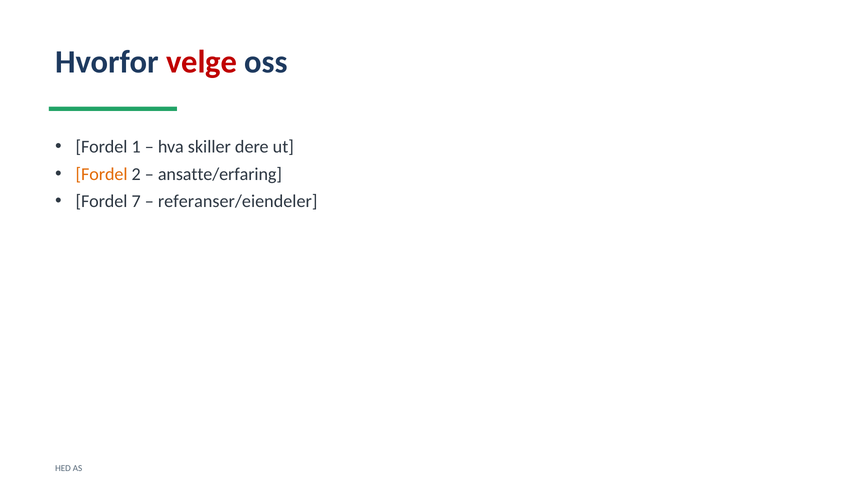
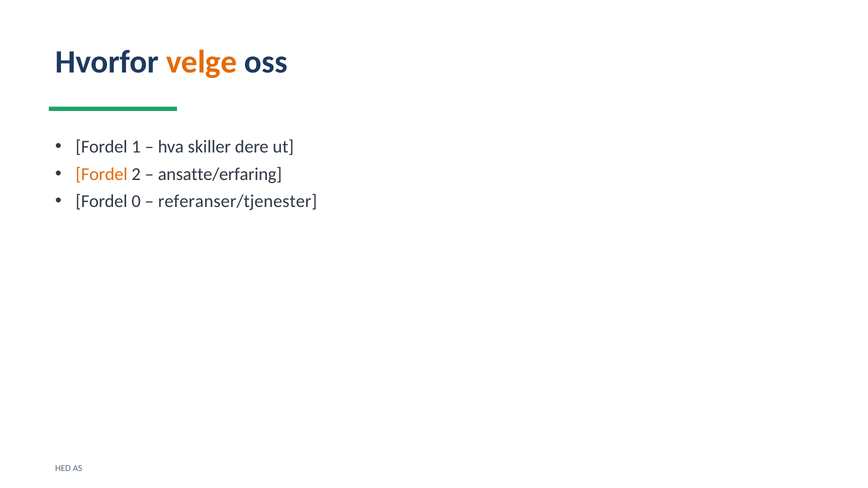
velge colour: red -> orange (202, 62)
7: 7 -> 0 (136, 201)
referanser/eiendeler: referanser/eiendeler -> referanser/tjenester (238, 201)
